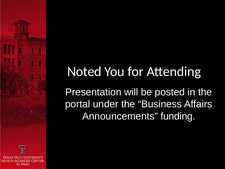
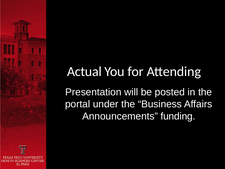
Noted: Noted -> Actual (84, 71)
